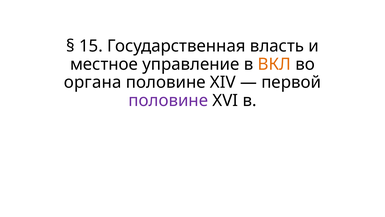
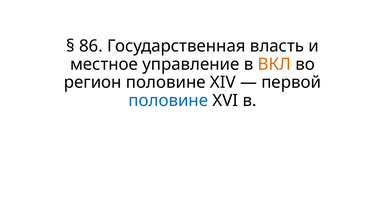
15: 15 -> 86 (91, 46)
органа: органа -> регион (93, 82)
половине colour: purple -> blue (168, 100)
